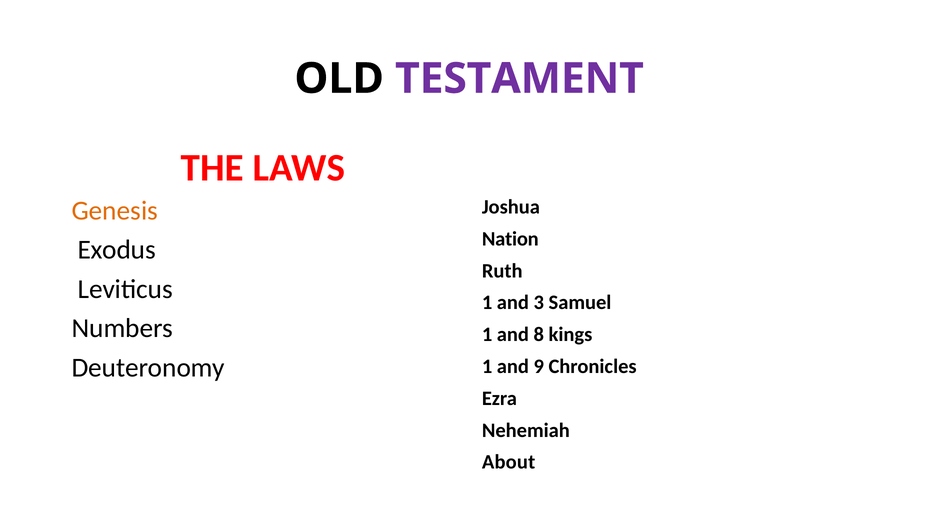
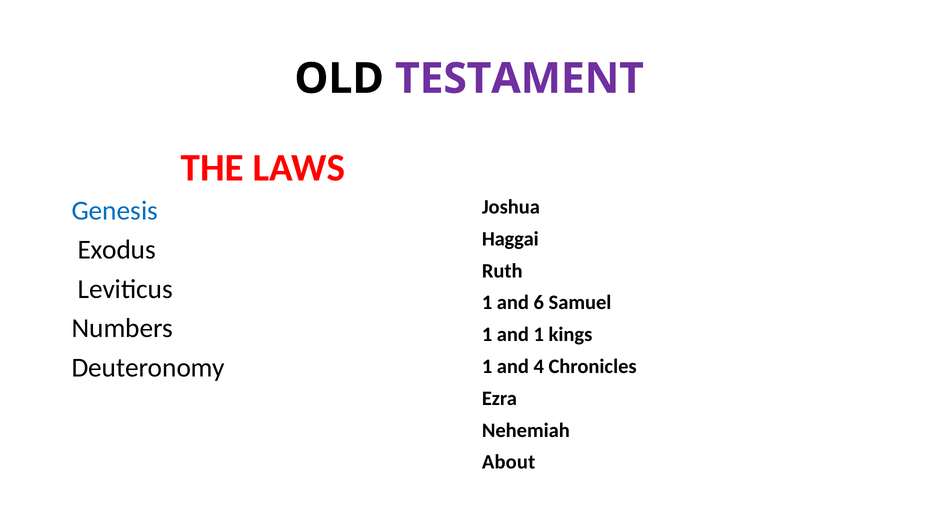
Genesis colour: orange -> blue (115, 211)
Nation: Nation -> Haggai (510, 239)
3: 3 -> 6 (539, 303)
and 8: 8 -> 1 (539, 335)
9: 9 -> 4 (539, 367)
